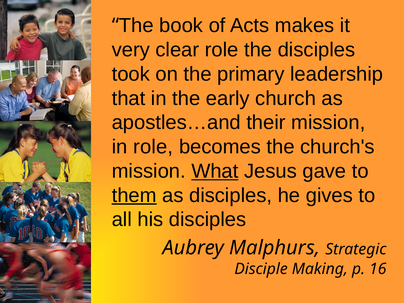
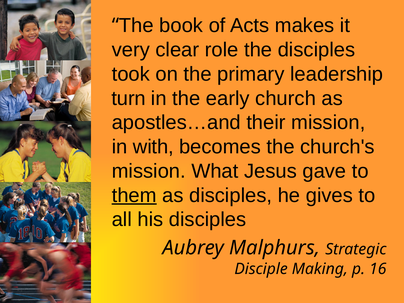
that: that -> turn (129, 98)
in role: role -> with (153, 147)
What underline: present -> none (215, 171)
